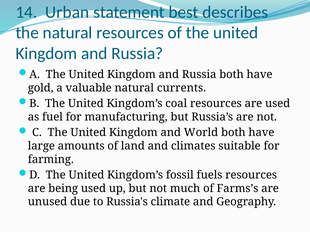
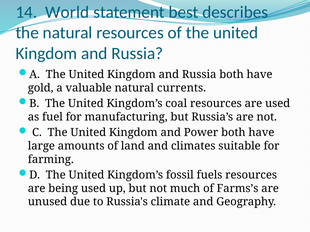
Urban: Urban -> World (67, 12)
World: World -> Power (201, 133)
